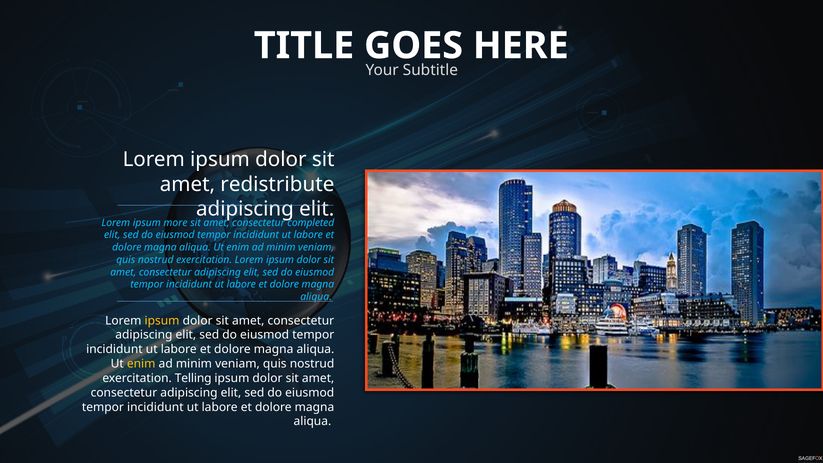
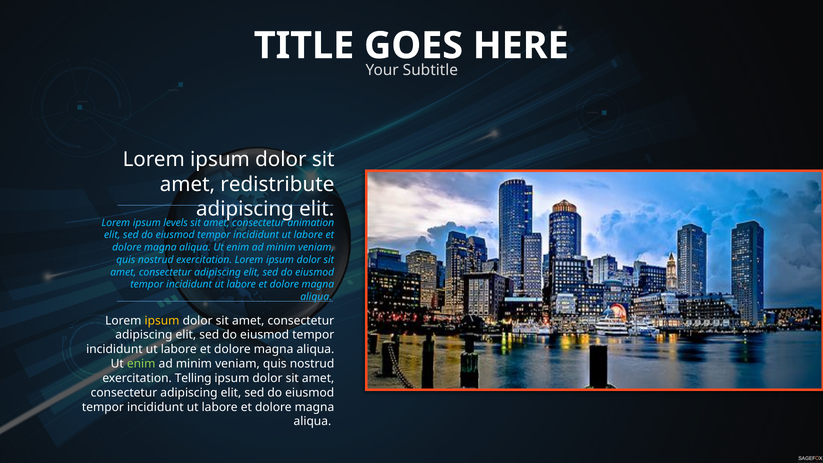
more: more -> levels (176, 223)
completed: completed -> animation (311, 223)
enim colour: yellow -> light green (141, 364)
